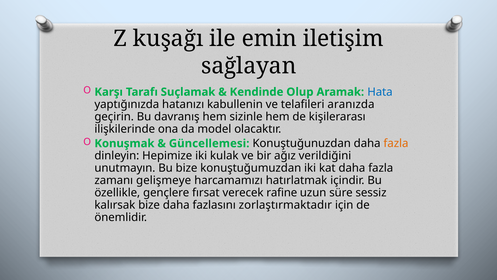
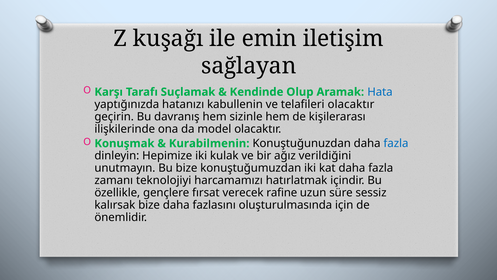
telafileri aranızda: aranızda -> olacaktır (351, 104)
Güncellemesi: Güncellemesi -> Kurabilmenin (209, 143)
fazla colour: orange -> blue (396, 143)
gelişmeye: gelişmeye -> teknolojiyi (164, 180)
zorlaştırmaktadır: zorlaştırmaktadır -> oluşturulmasında (285, 205)
